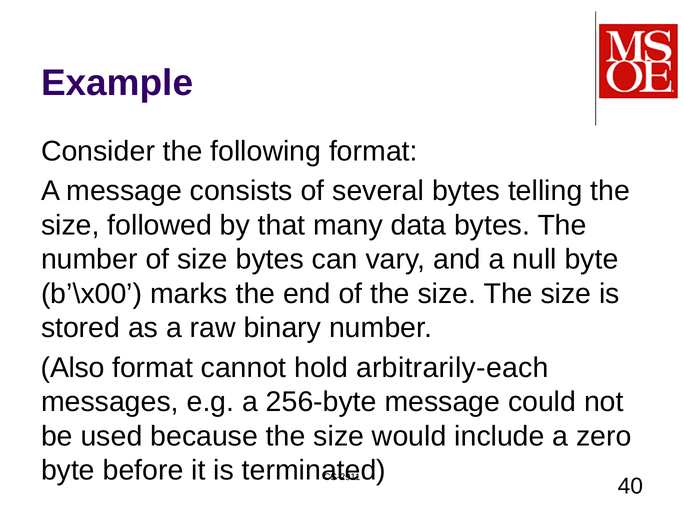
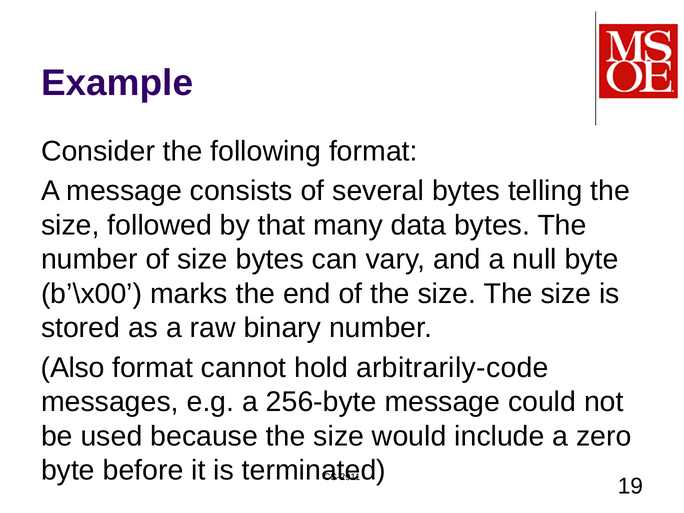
arbitrarily-each: arbitrarily-each -> arbitrarily-code (452, 368)
40: 40 -> 19 (630, 486)
